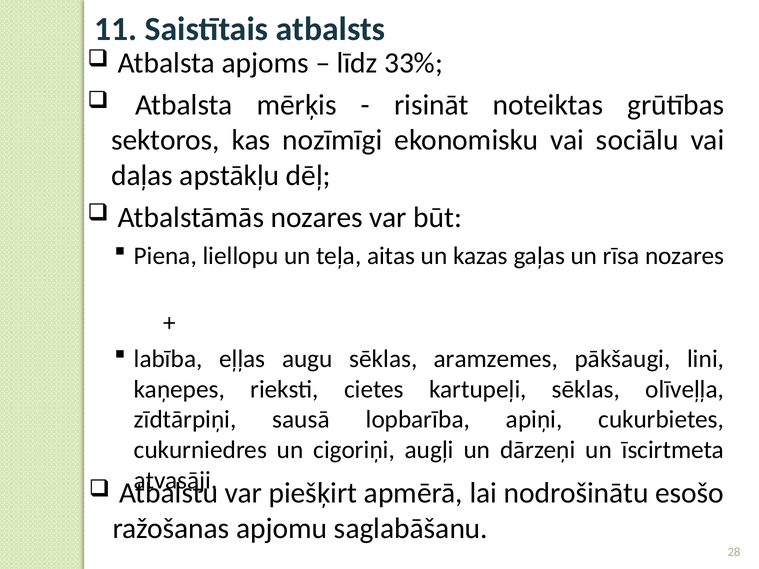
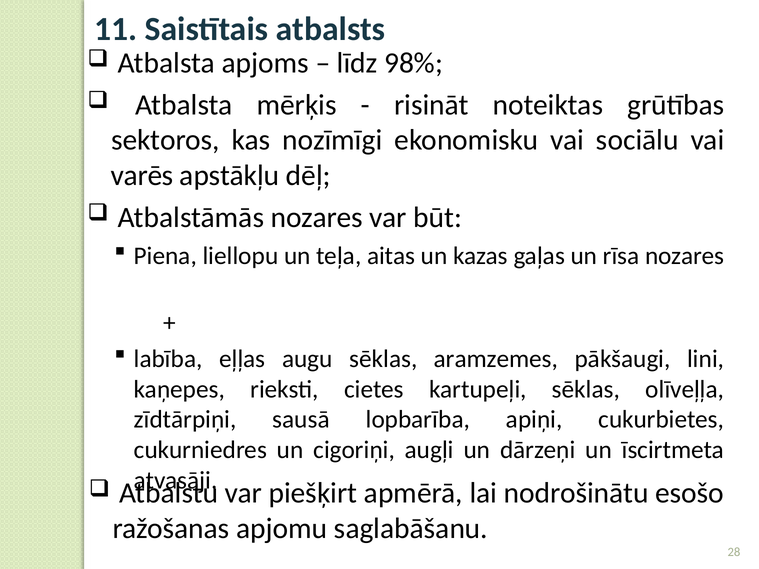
33%: 33% -> 98% (414, 63)
daļas: daļas -> varēs (142, 176)
